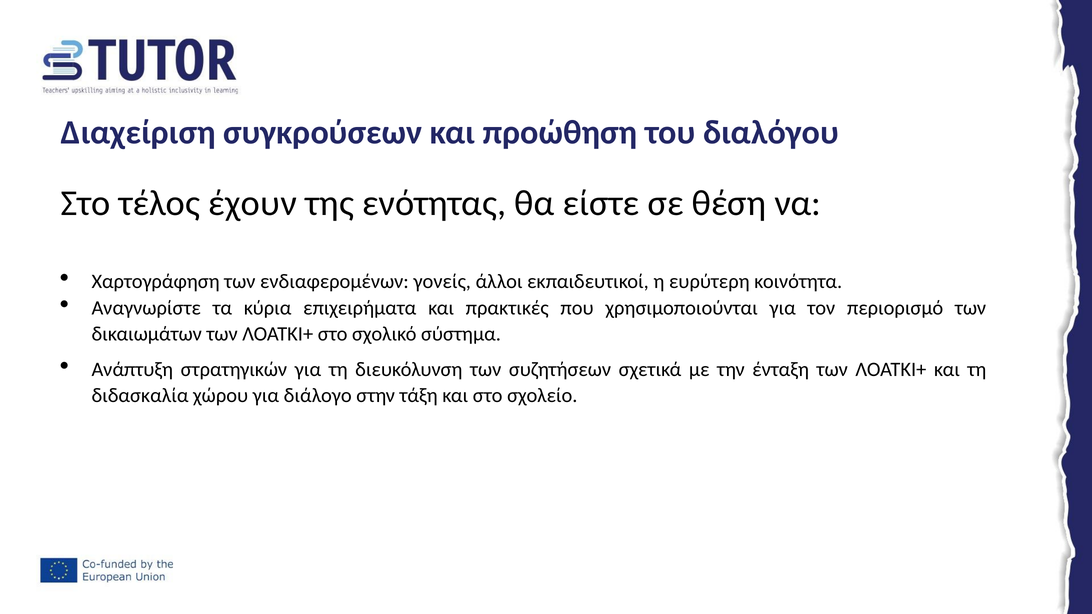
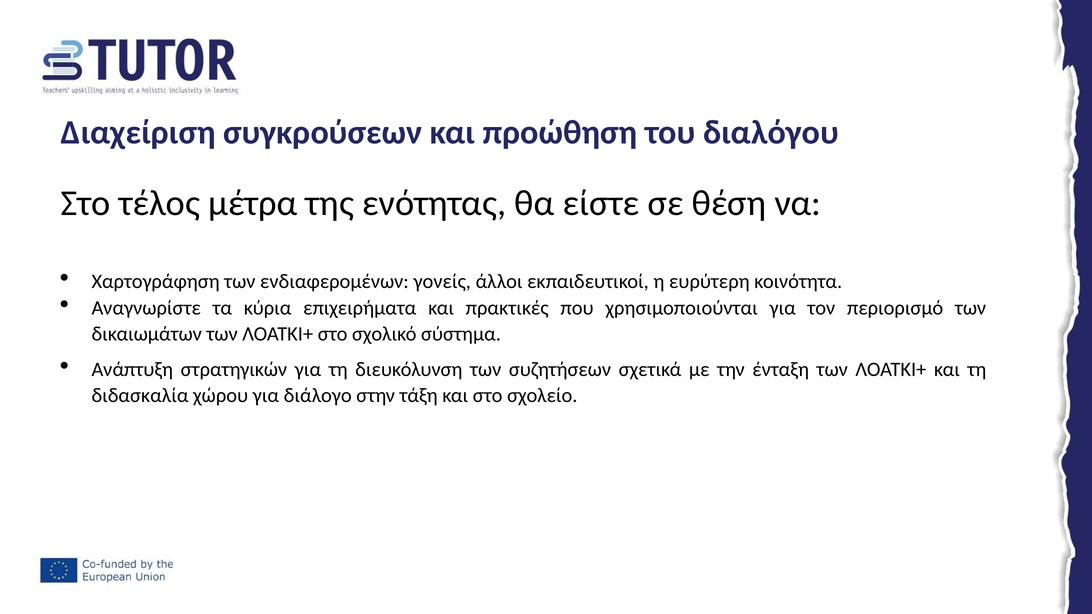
έχουν: έχουν -> μέτρα (253, 203)
